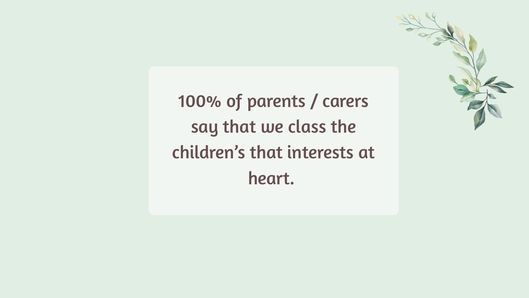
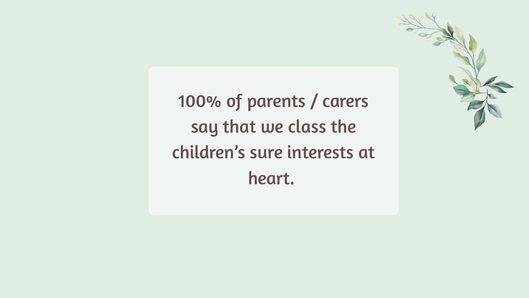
children’s that: that -> sure (266, 152)
